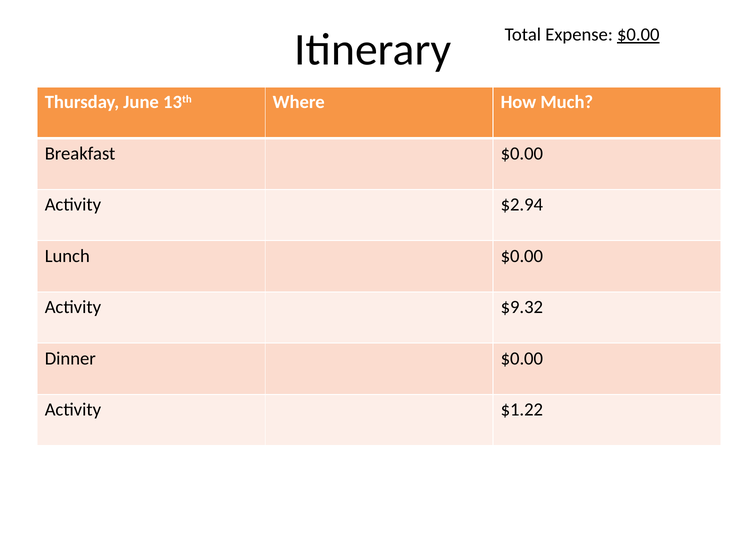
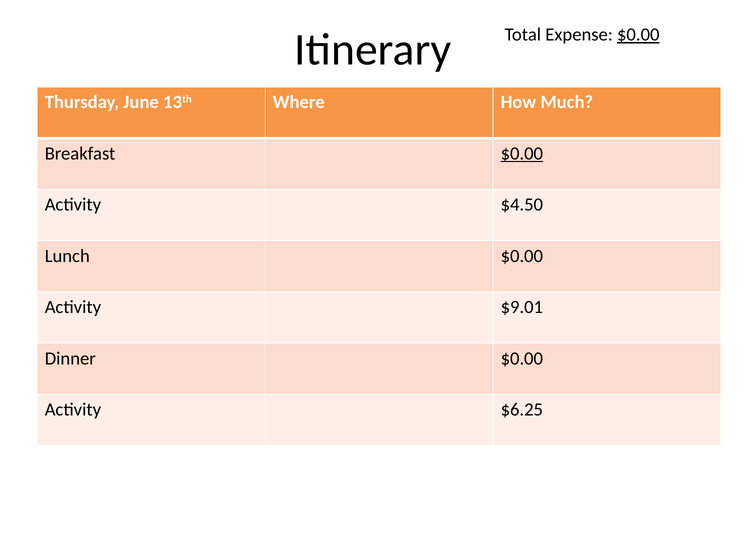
$0.00 underline: none -> present (522, 154)
$2.94: $2.94 -> $4.50 (522, 205)
$9.32: $9.32 -> $9.01 (522, 307)
$1.22: $1.22 -> $6.25 (522, 410)
